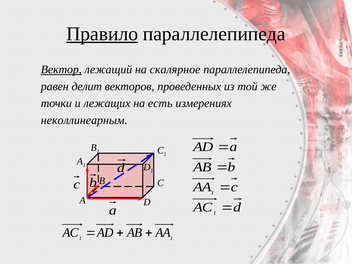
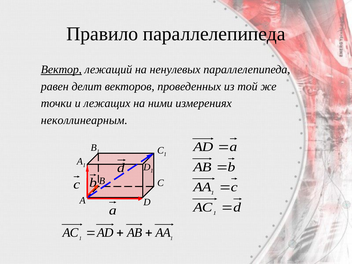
Правило underline: present -> none (102, 34)
скалярное: скалярное -> ненулевых (175, 70)
есть: есть -> ними (160, 103)
